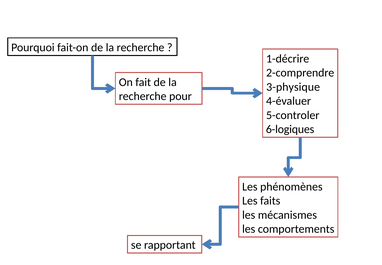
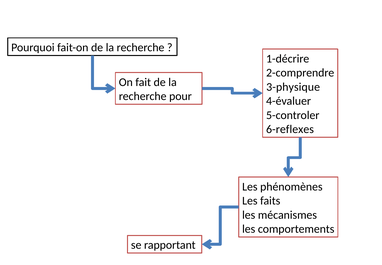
6-logiques: 6-logiques -> 6-reflexes (290, 129)
